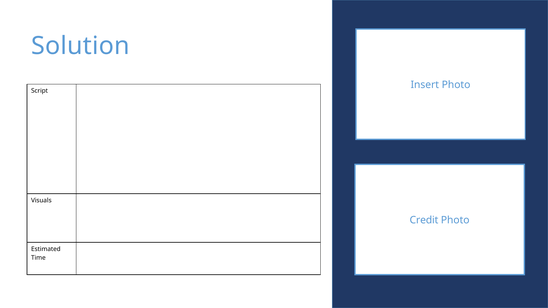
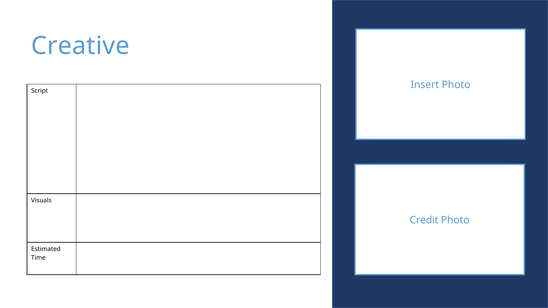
Solution: Solution -> Creative (80, 46)
